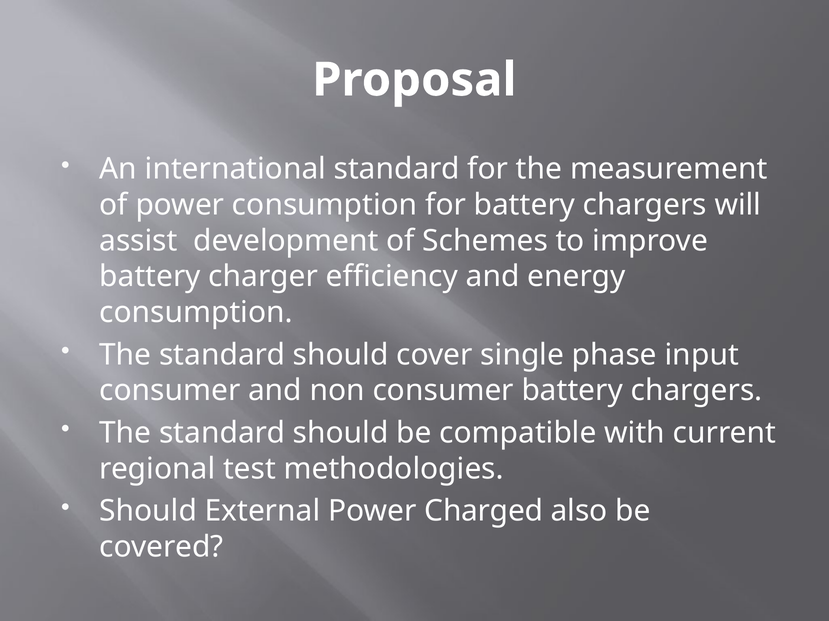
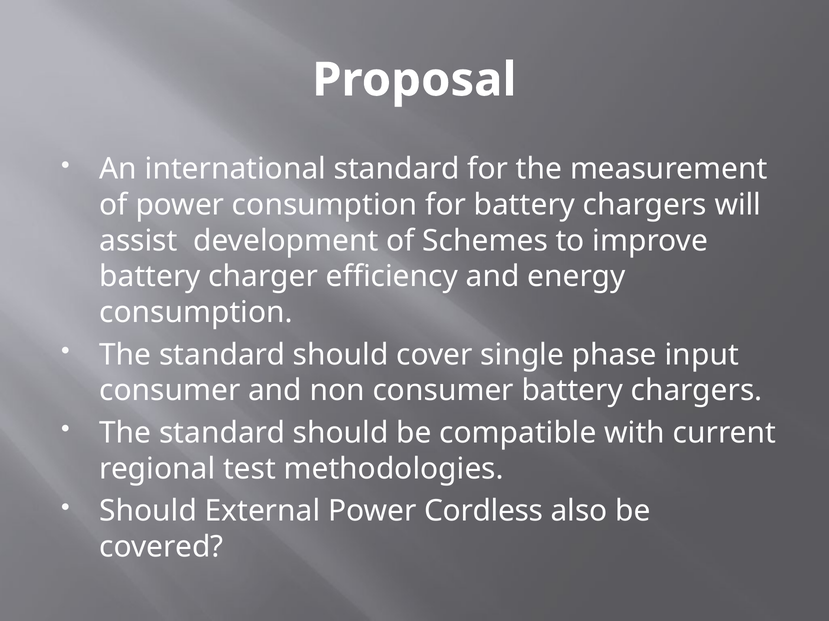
Charged: Charged -> Cordless (484, 512)
